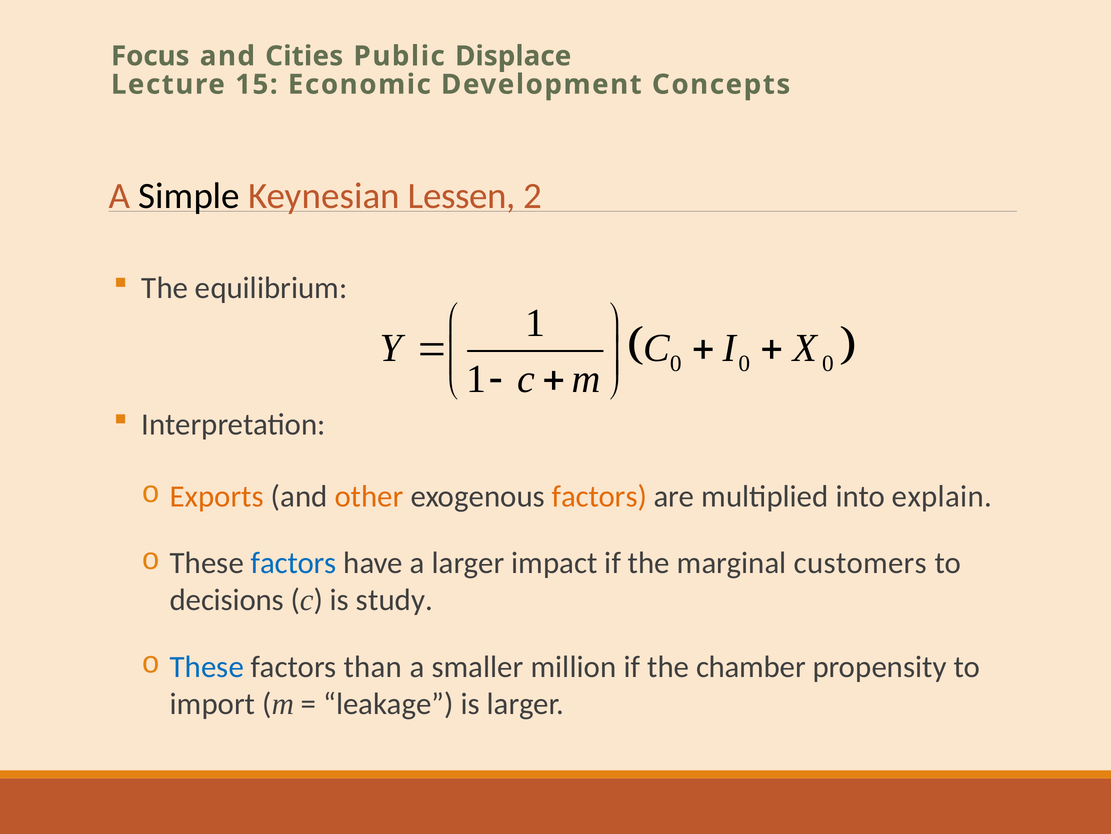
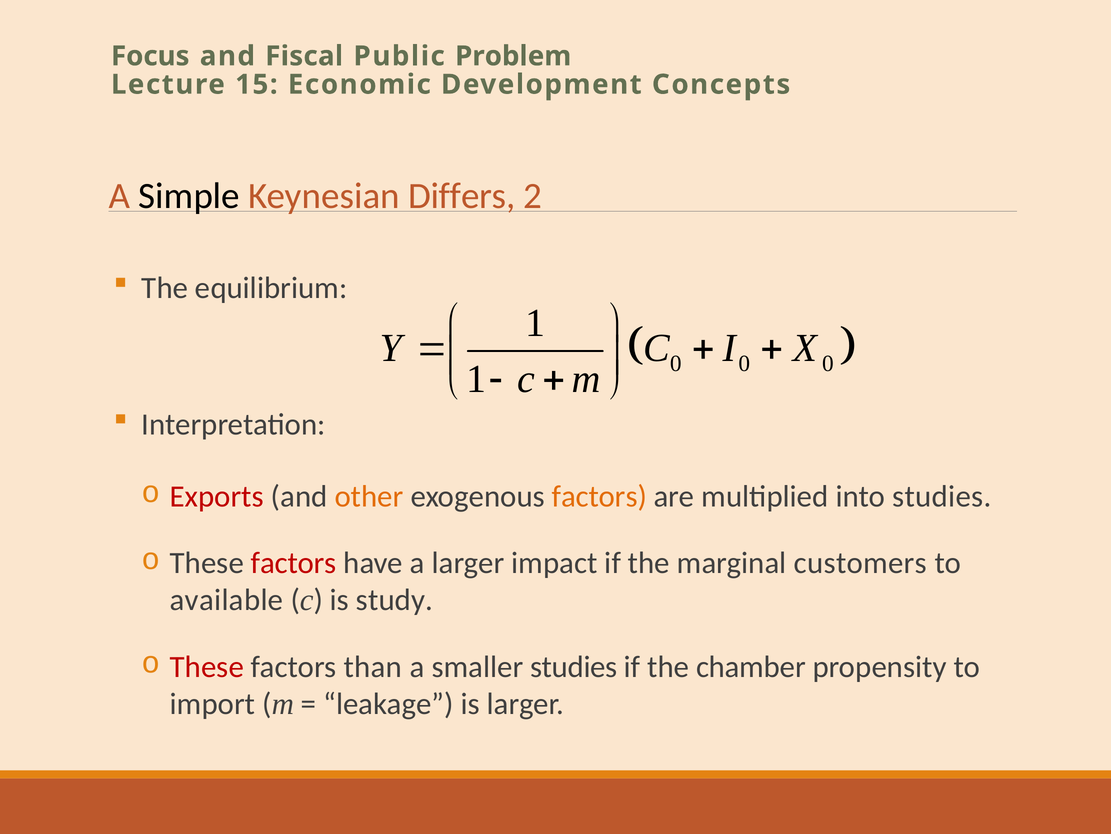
Cities: Cities -> Fiscal (304, 56)
Displace: Displace -> Problem (513, 56)
Lessen: Lessen -> Differs (462, 196)
Exports colour: orange -> red (217, 496)
into explain: explain -> studies (942, 496)
factors colour: blue -> red (294, 563)
decisions: decisions -> available (227, 600)
These colour: blue -> red (207, 666)
smaller million: million -> studies (574, 666)
